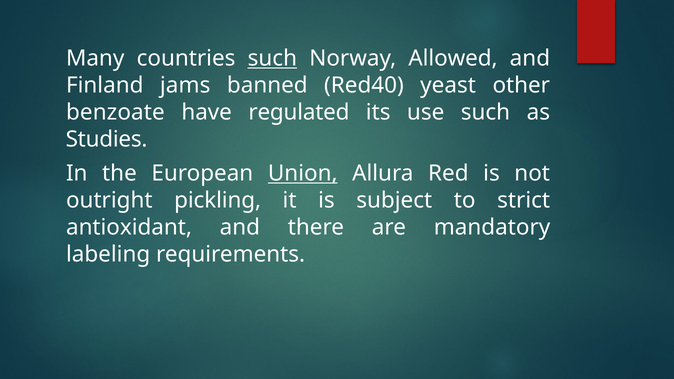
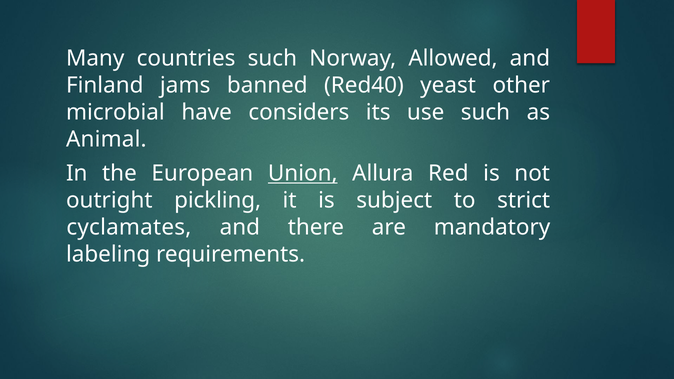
such underline: present -> none (272, 58)
benzoate: benzoate -> microbial (115, 112)
regulated: regulated -> considers (299, 112)
Studies: Studies -> Animal (106, 139)
antioxidant: antioxidant -> cyclamates (129, 227)
